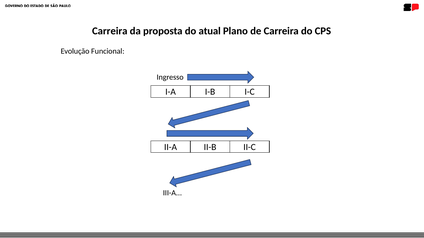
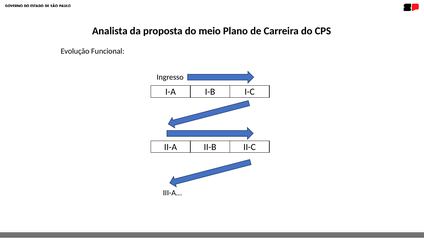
Carreira: Carreira -> Analista (110, 31)
atual: atual -> meio (210, 31)
